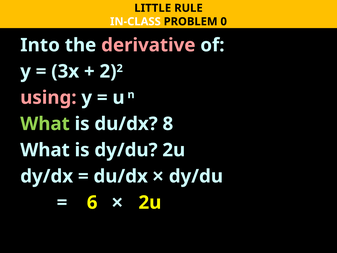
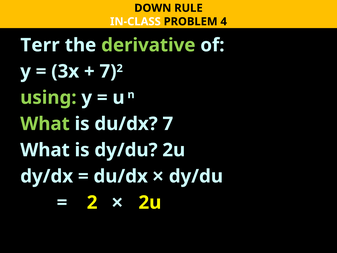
LITTLE: LITTLE -> DOWN (153, 8)
0: 0 -> 4 (224, 22)
Into: Into -> Terr (40, 45)
derivative colour: pink -> light green (148, 45)
2: 2 -> 7 (108, 71)
using colour: pink -> light green (48, 98)
du/dx 8: 8 -> 7 (168, 124)
6: 6 -> 2 (92, 202)
